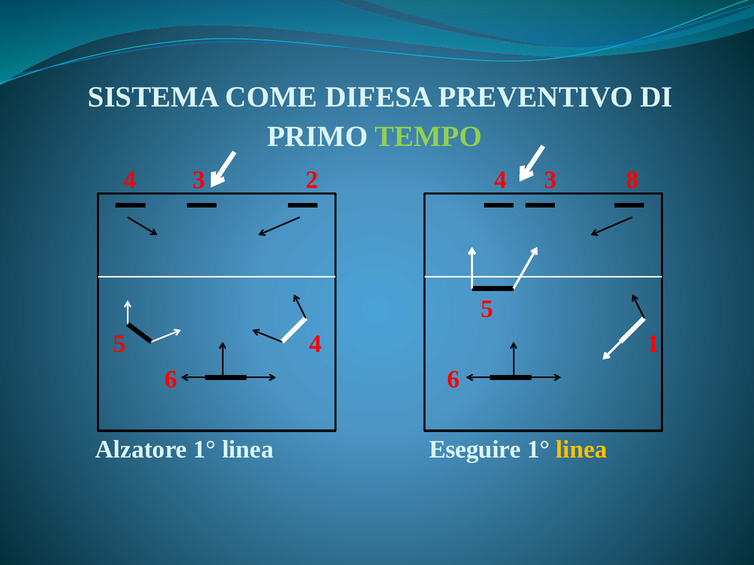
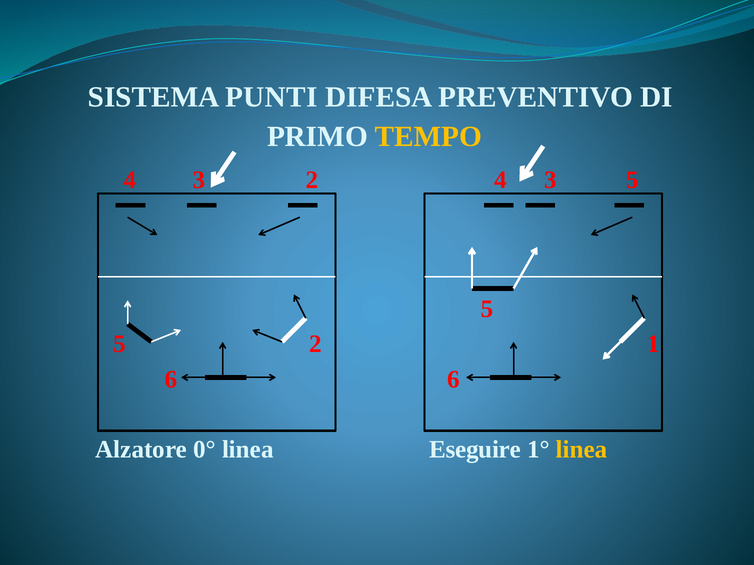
COME: COME -> PUNTI (271, 97)
TEMPO colour: light green -> yellow (428, 137)
3 8: 8 -> 5 (632, 180)
5 4: 4 -> 2 (316, 344)
Alzatore 1°: 1° -> 0° (204, 450)
